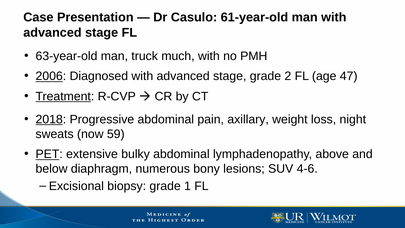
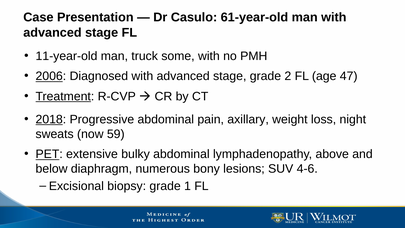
63-year-old: 63-year-old -> 11-year-old (66, 56)
much: much -> some (178, 56)
